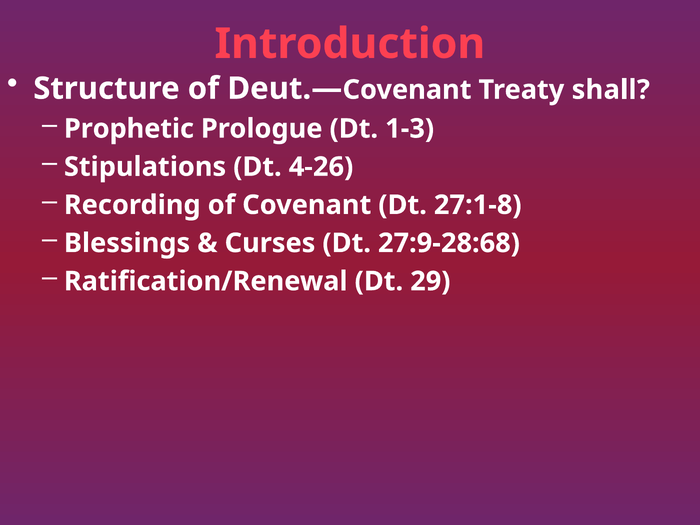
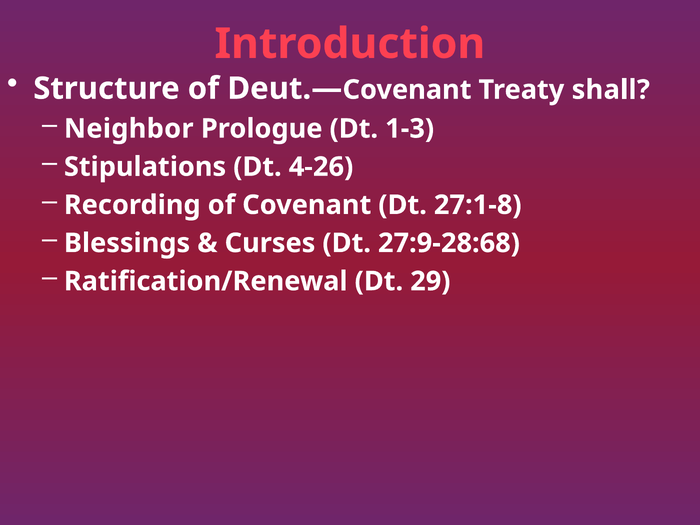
Prophetic: Prophetic -> Neighbor (129, 129)
